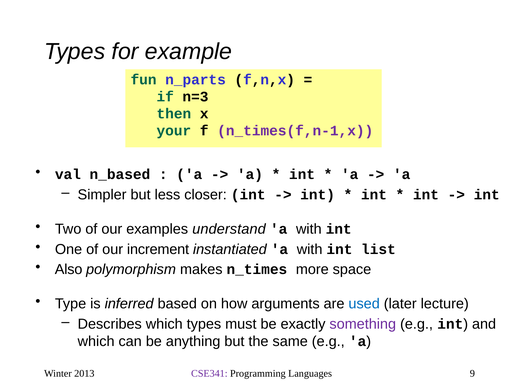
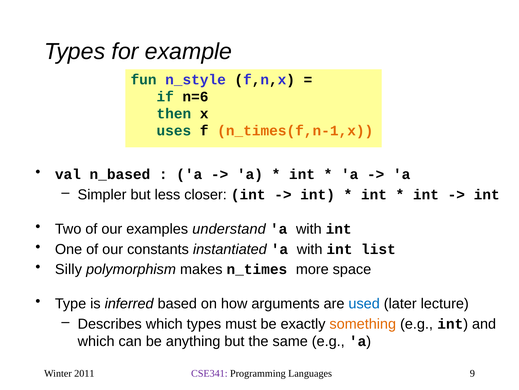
n_parts: n_parts -> n_style (196, 79)
n=3: n=3 -> n=6 (195, 97)
your: your -> uses (174, 131)
n_times(f,n-1,x colour: purple -> orange (295, 131)
increment: increment -> constants (158, 249)
Also: Also -> Silly (68, 269)
something colour: purple -> orange (363, 323)
2013: 2013 -> 2011 (84, 373)
